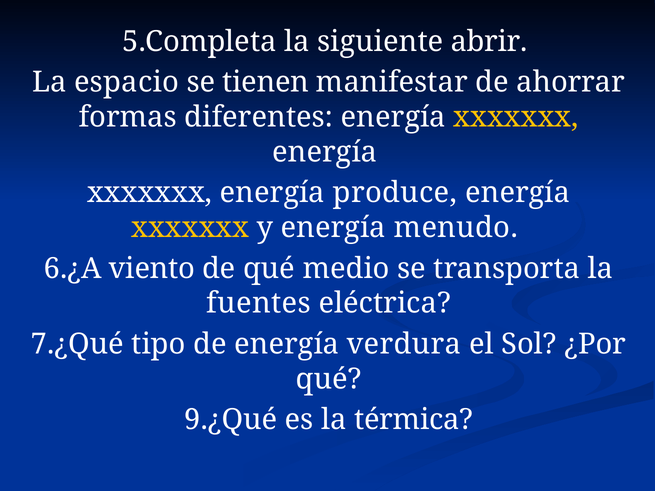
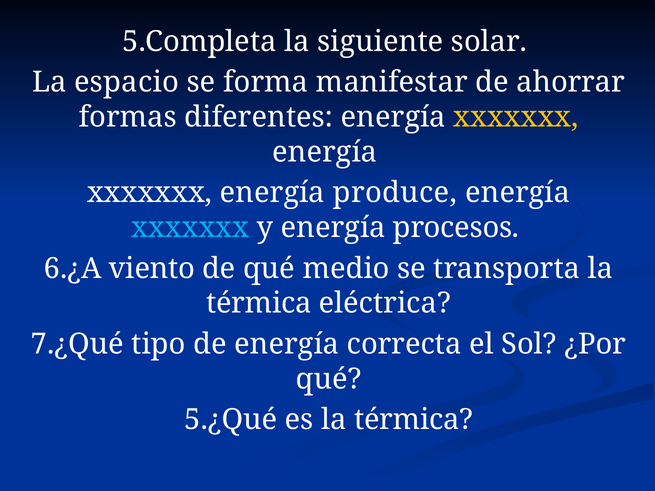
abrir: abrir -> solar (489, 41)
tienen: tienen -> forma (266, 82)
xxxxxxx colour: yellow -> light blue (190, 228)
menudo: menudo -> procesos (456, 228)
fuentes: fuentes -> térmica (259, 304)
verdura: verdura -> correcta (404, 344)
9.¿Qué: 9.¿Qué -> 5.¿Qué (231, 420)
